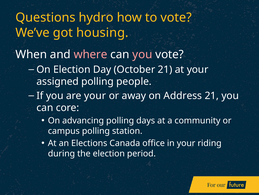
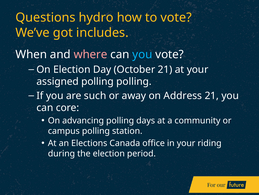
housing: housing -> includes (102, 33)
you colour: pink -> light blue (142, 54)
polling people: people -> polling (134, 81)
are your: your -> such (95, 95)
